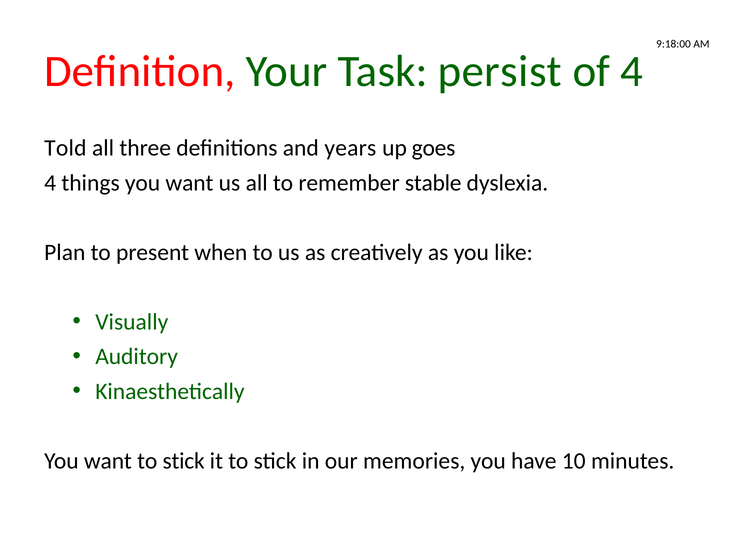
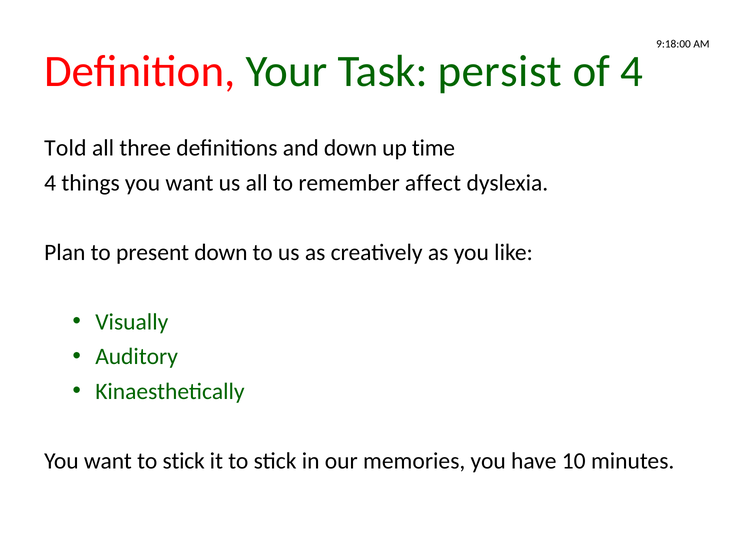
and years: years -> down (351, 148)
goes: goes -> time (434, 148)
stable: stable -> affect (433, 183)
present when: when -> down (221, 253)
